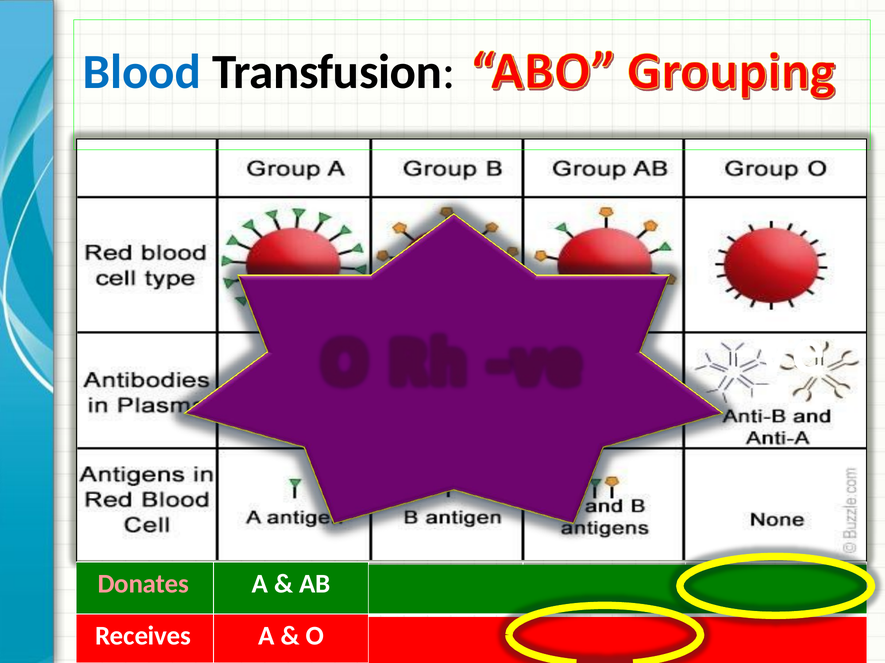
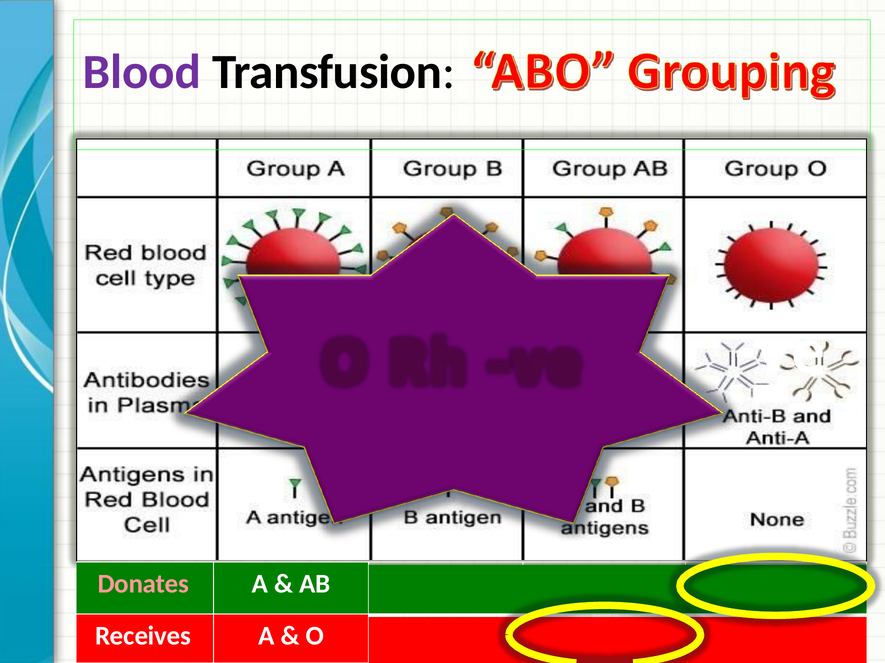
Blood colour: blue -> purple (142, 72)
